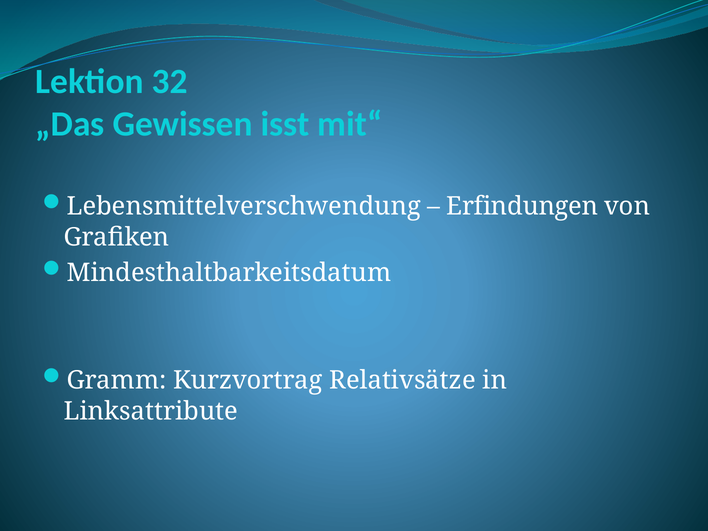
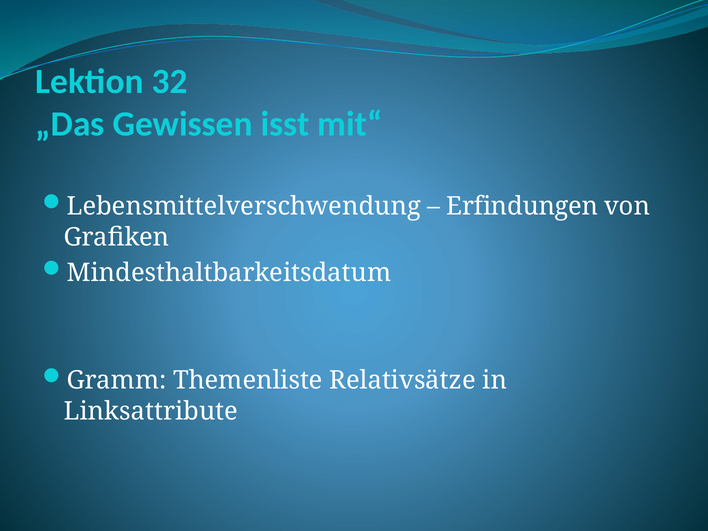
Kurzvortrag: Kurzvortrag -> Themenliste (248, 380)
